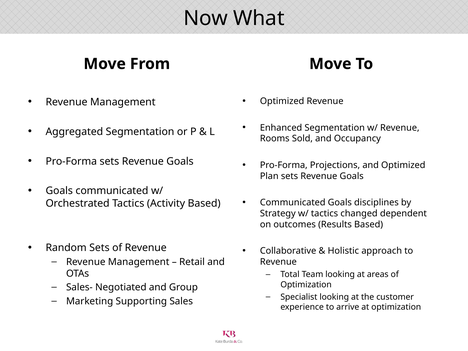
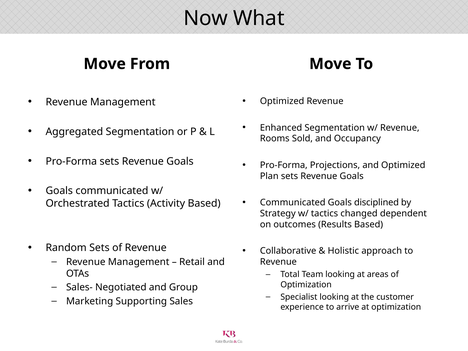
disciplines: disciplines -> disciplined (376, 203)
